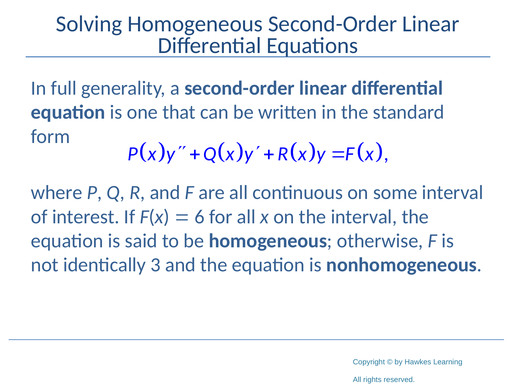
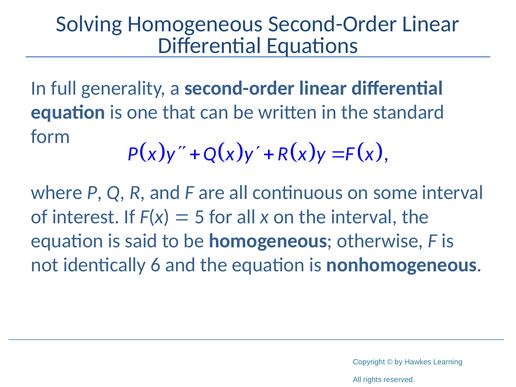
6: 6 -> 5 (200, 217)
3: 3 -> 6 (156, 265)
